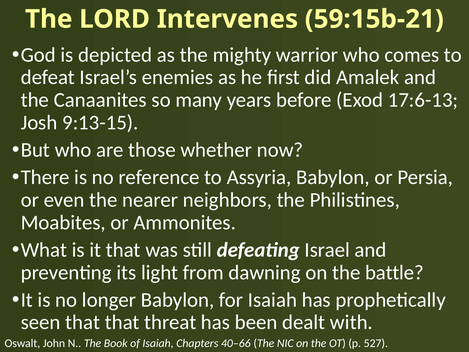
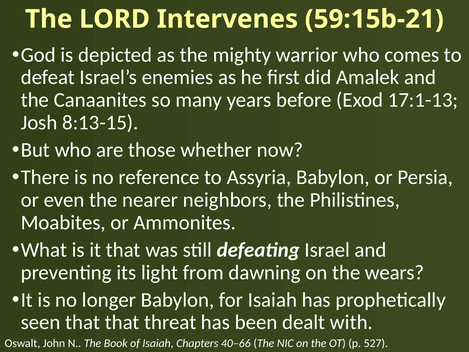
17:6-13: 17:6-13 -> 17:1-13 (423, 100)
9:13-15: 9:13-15 -> 8:13-15 (100, 122)
battle: battle -> wears (394, 272)
